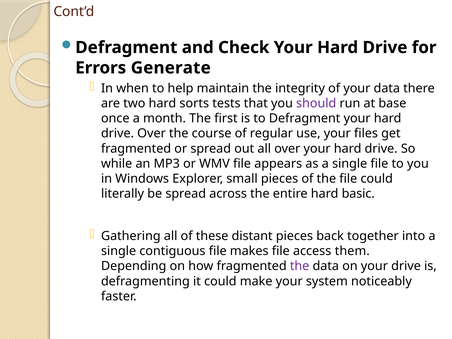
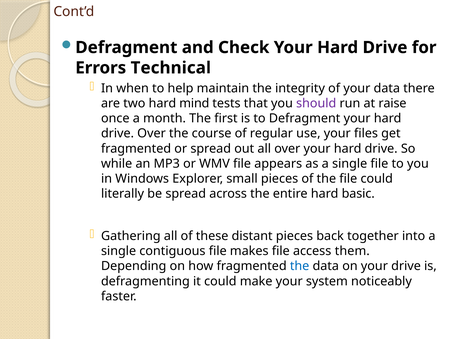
Generate: Generate -> Technical (171, 68)
sorts: sorts -> mind (194, 103)
base: base -> raise (392, 103)
the colour: purple -> blue (300, 266)
